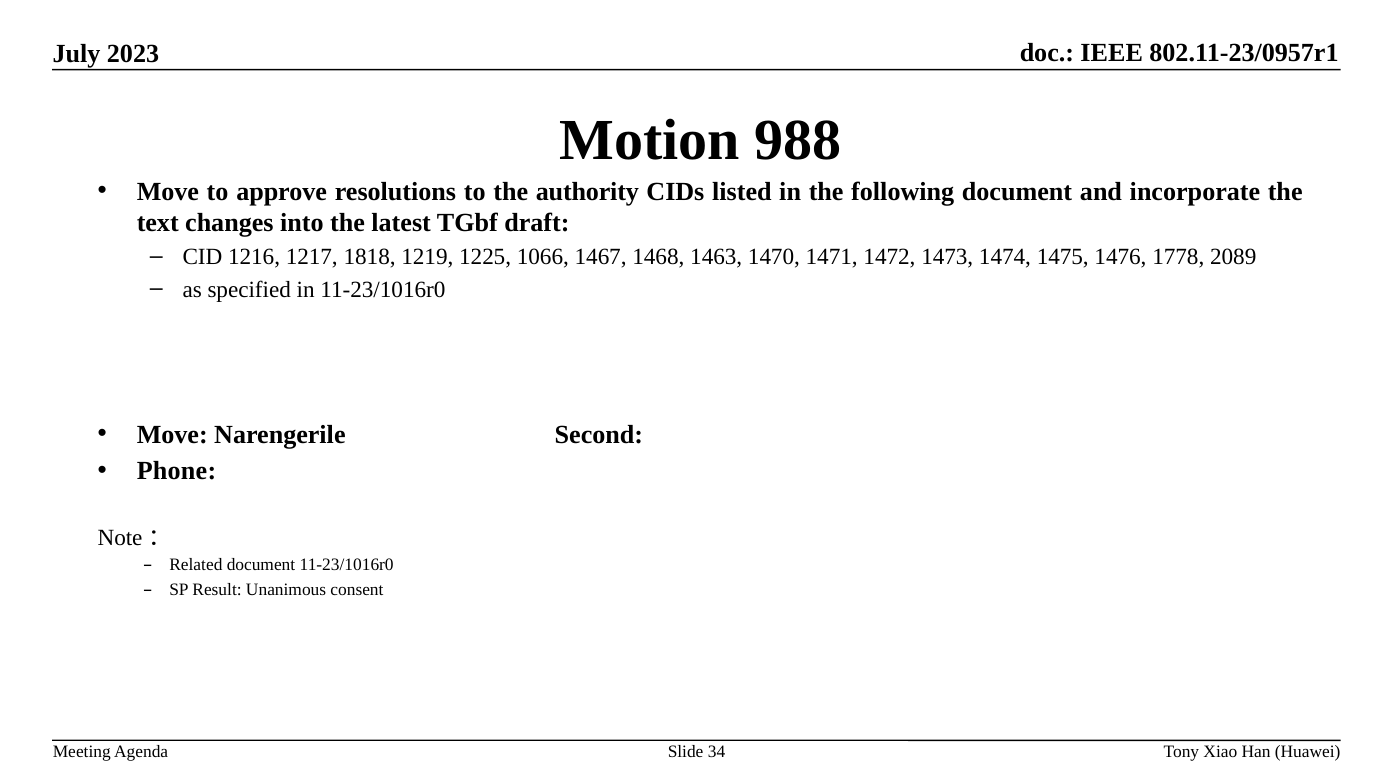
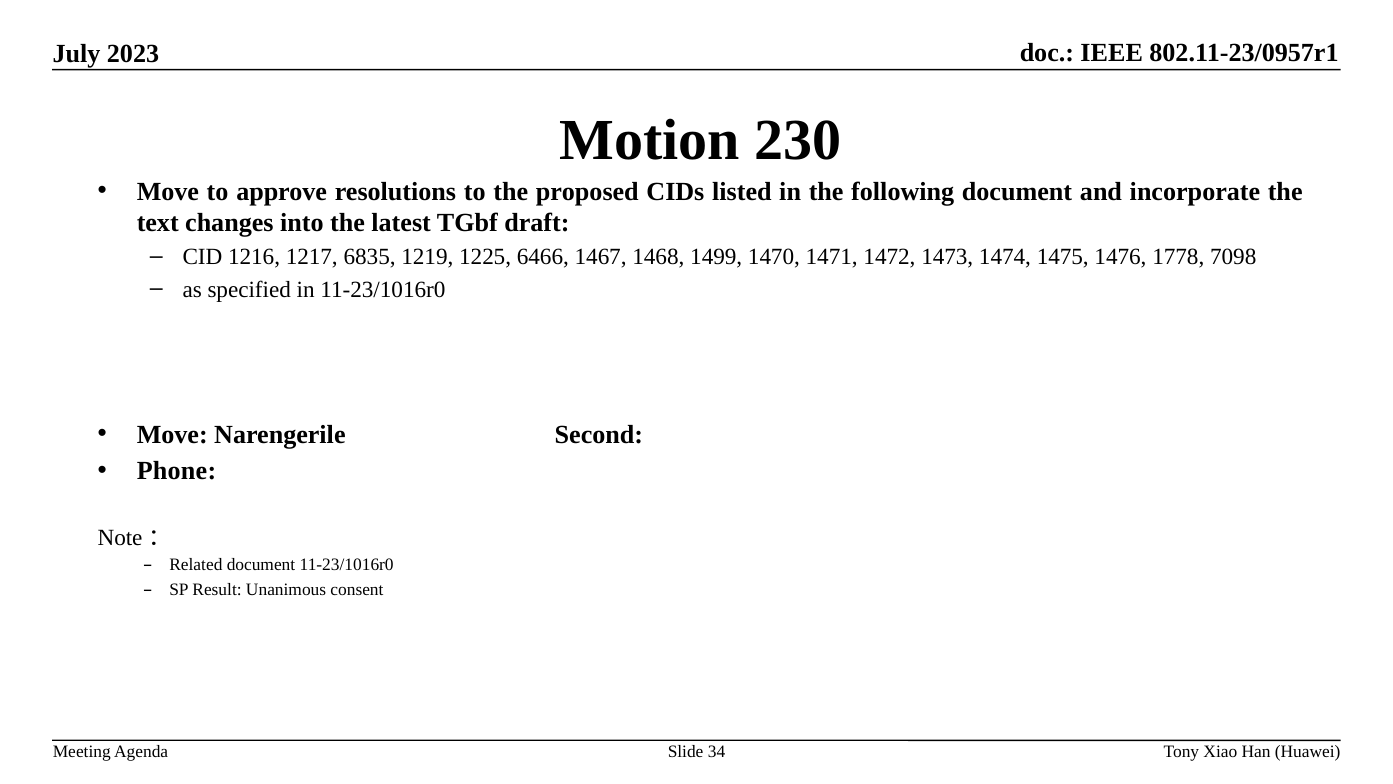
988: 988 -> 230 (798, 140)
authority: authority -> proposed (587, 192)
1818: 1818 -> 6835 (370, 257)
1066: 1066 -> 6466 (543, 257)
1463: 1463 -> 1499 (716, 257)
2089: 2089 -> 7098 (1233, 257)
